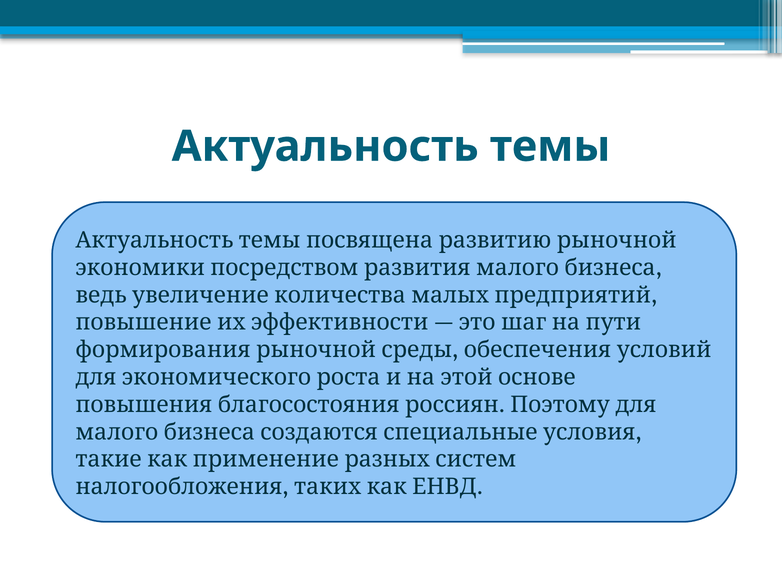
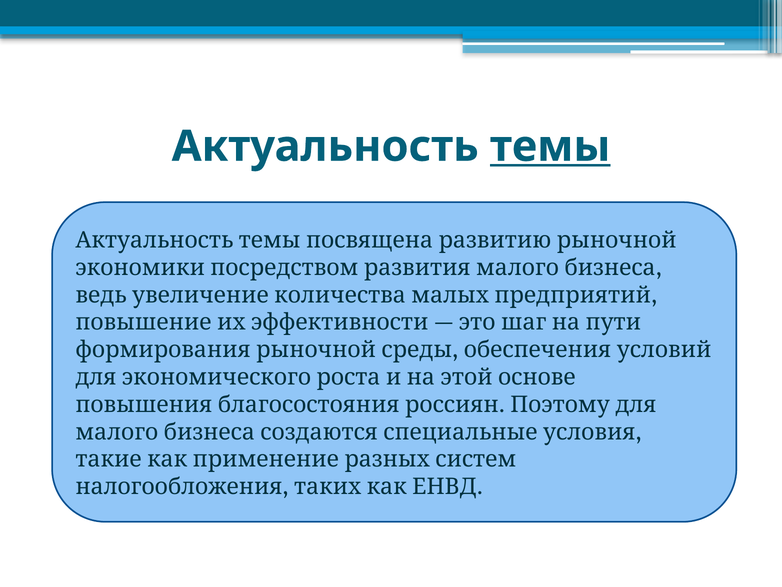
темы underline: none -> present (550, 146)
